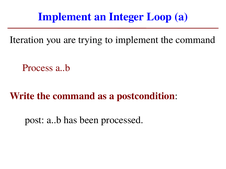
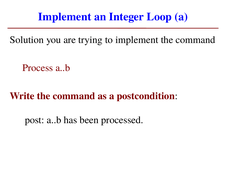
Iteration: Iteration -> Solution (27, 40)
